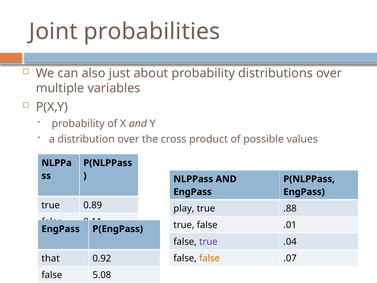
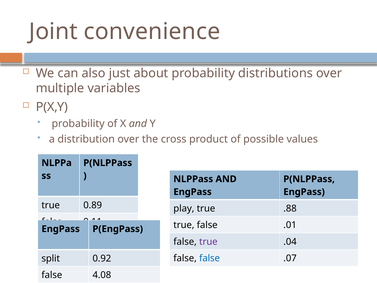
probabilities: probabilities -> convenience (152, 31)
that: that -> split (51, 258)
false colour: orange -> blue (210, 258)
5.08: 5.08 -> 4.08 (102, 275)
